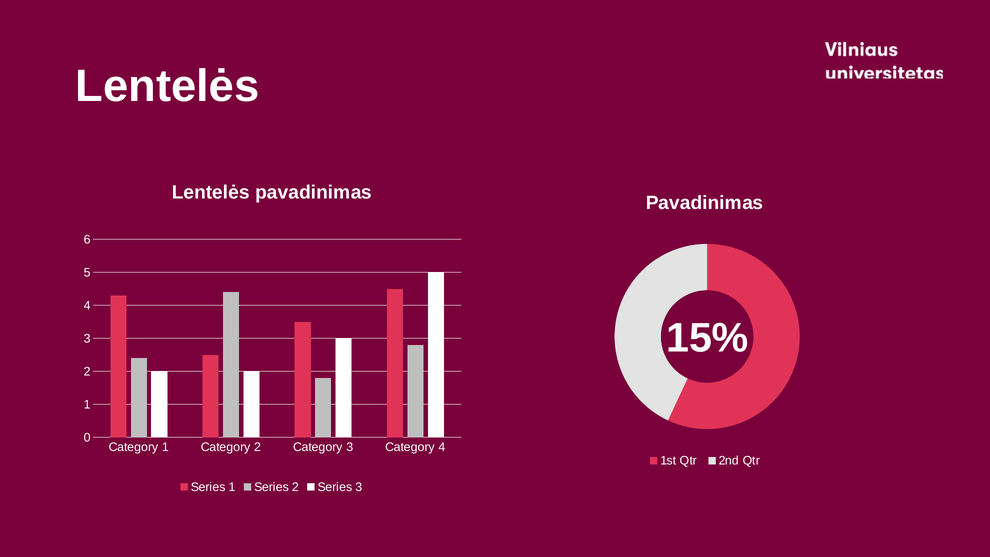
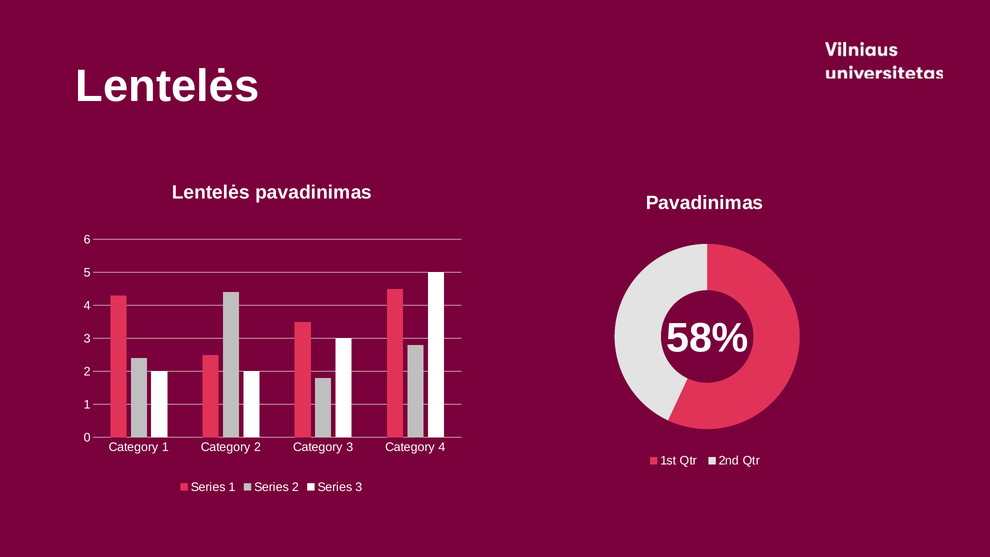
15%: 15% -> 58% (707, 338)
